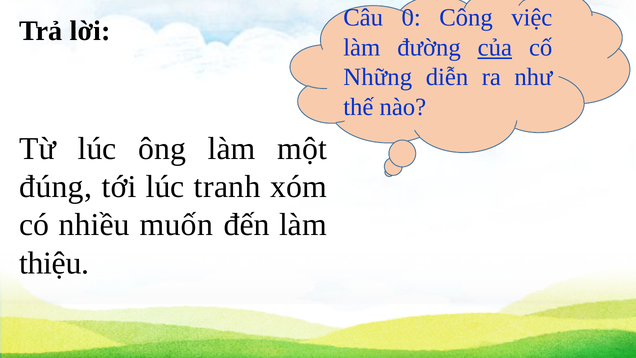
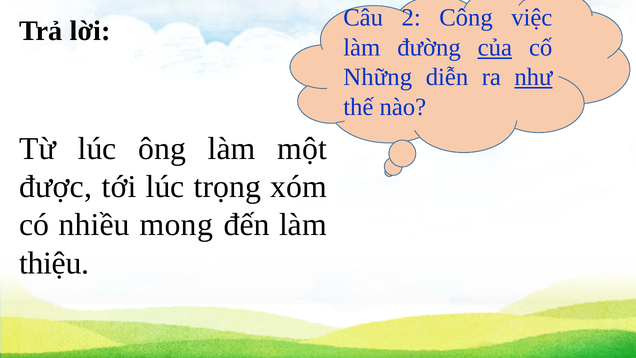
0: 0 -> 2 (411, 18)
như underline: none -> present (533, 77)
đúng: đúng -> được (56, 187)
tranh: tranh -> trọng (227, 187)
muốn: muốn -> mong (176, 225)
